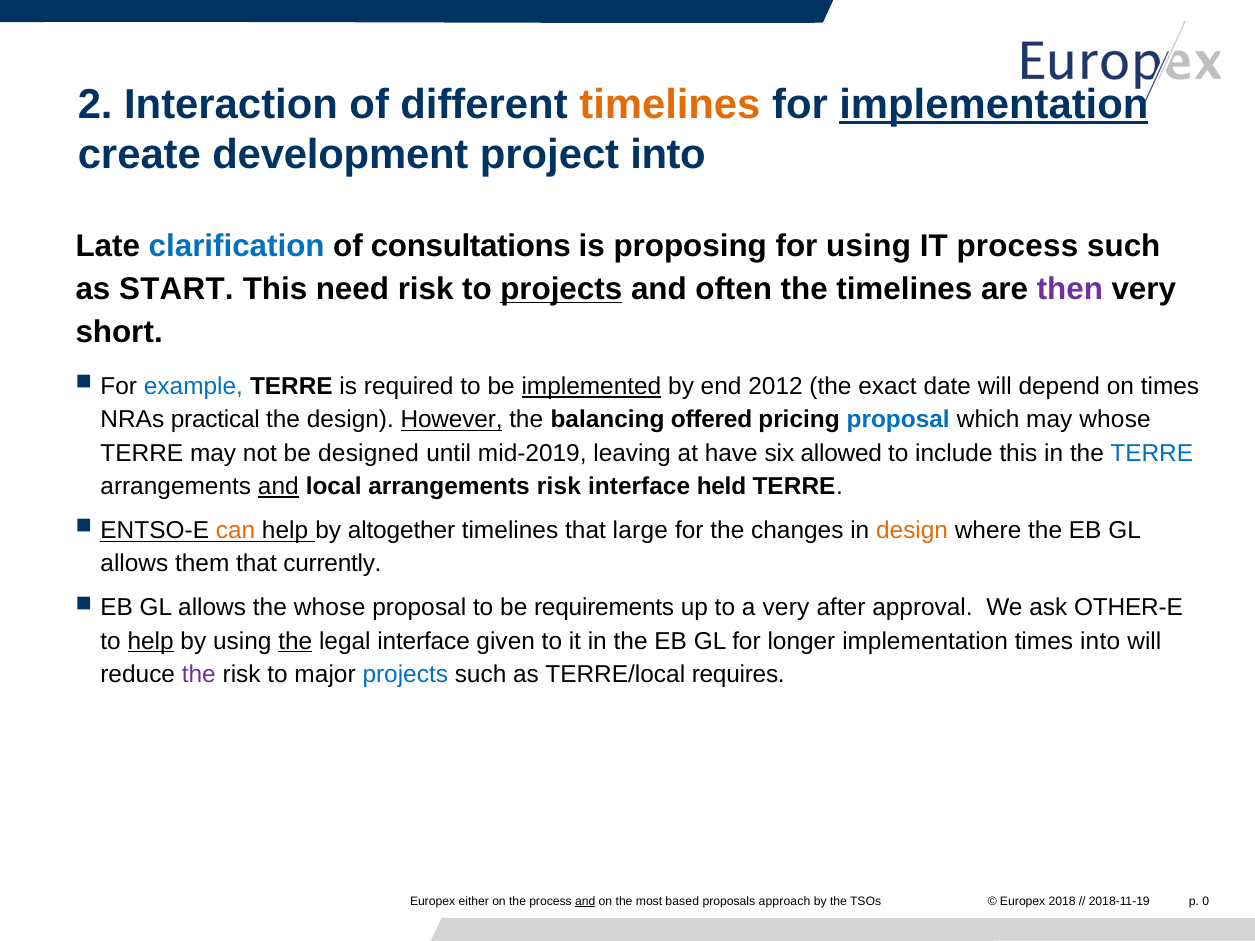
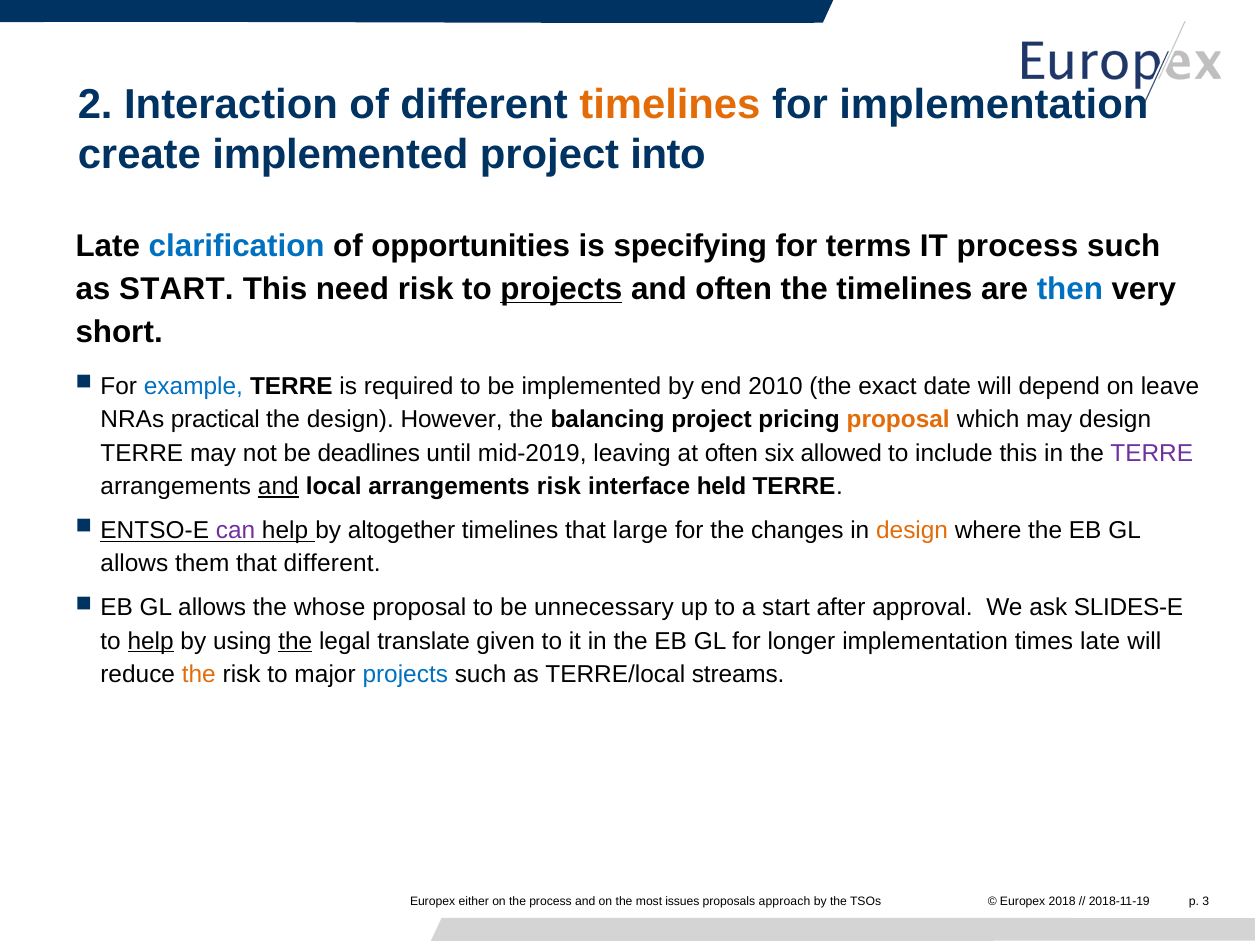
implementation underline: present -> none (994, 105)
create development: development -> implemented (340, 155)
consultations: consultations -> opportunities (471, 246)
proposing: proposing -> specifying (690, 246)
for using: using -> terms (869, 246)
then colour: purple -> blue (1070, 289)
implemented underline: present -> none (591, 386)
2012: 2012 -> 2010 (776, 386)
on times: times -> leave (1170, 386)
However underline: present -> none (452, 420)
balancing offered: offered -> project (712, 420)
proposal colour: blue -> orange (898, 420)
may whose: whose -> design (1115, 420)
designed: designed -> deadlines (369, 453)
at have: have -> often (731, 453)
TERRE colour: blue -> purple (1152, 453)
can colour: orange -> purple (236, 531)
that currently: currently -> different (332, 564)
requirements: requirements -> unnecessary (604, 608)
a very: very -> start (786, 608)
OTHER-E: OTHER-E -> SLIDES-E (1129, 608)
legal interface: interface -> translate (424, 641)
times into: into -> late (1100, 641)
the colour: purple -> orange (199, 675)
requires: requires -> streams (738, 675)
and underline: present -> none (585, 901)
based: based -> issues (682, 901)
0: 0 -> 3 (1206, 901)
